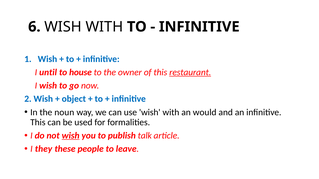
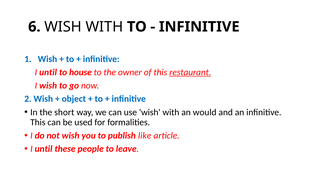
noun: noun -> short (64, 113)
wish underline: present -> none (71, 136)
talk: talk -> like (145, 136)
they: they -> until (44, 149)
